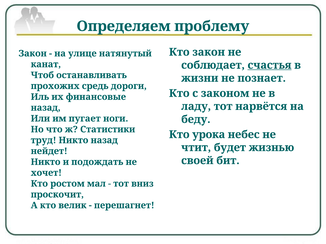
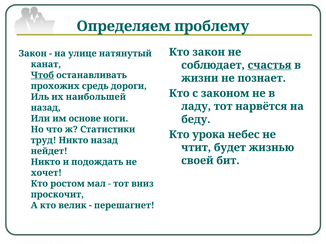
Чтоб underline: none -> present (42, 75)
финансовые: финансовые -> наибольшей (96, 97)
пугает: пугает -> основе (85, 119)
